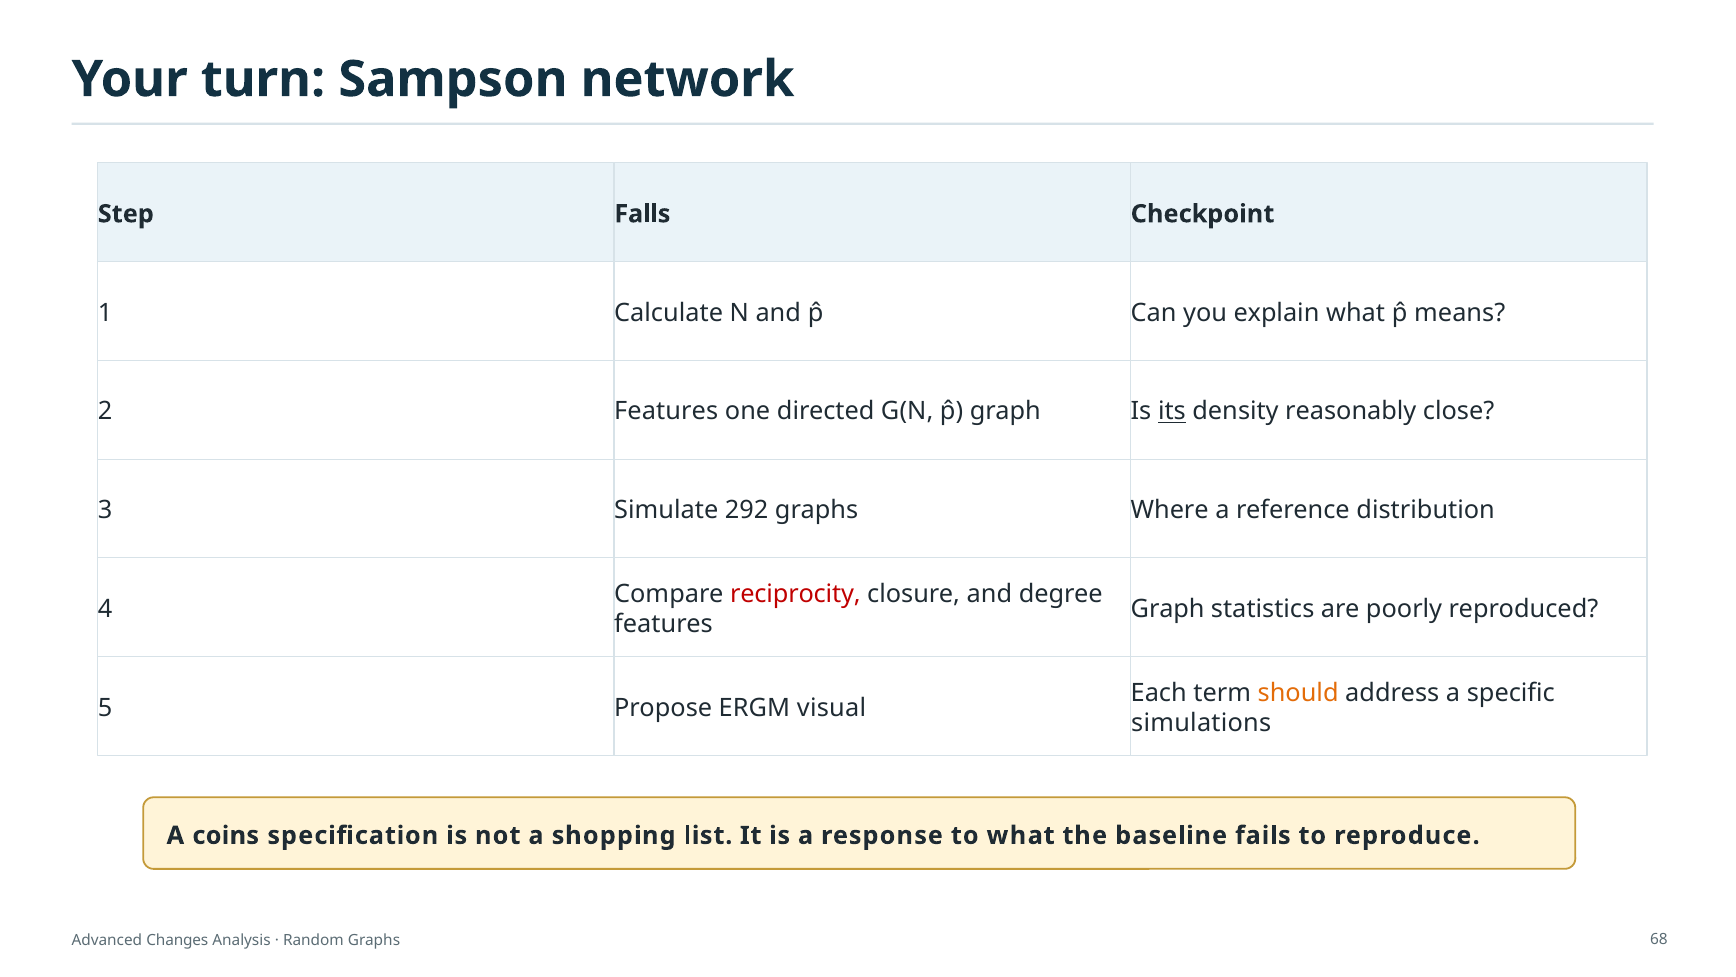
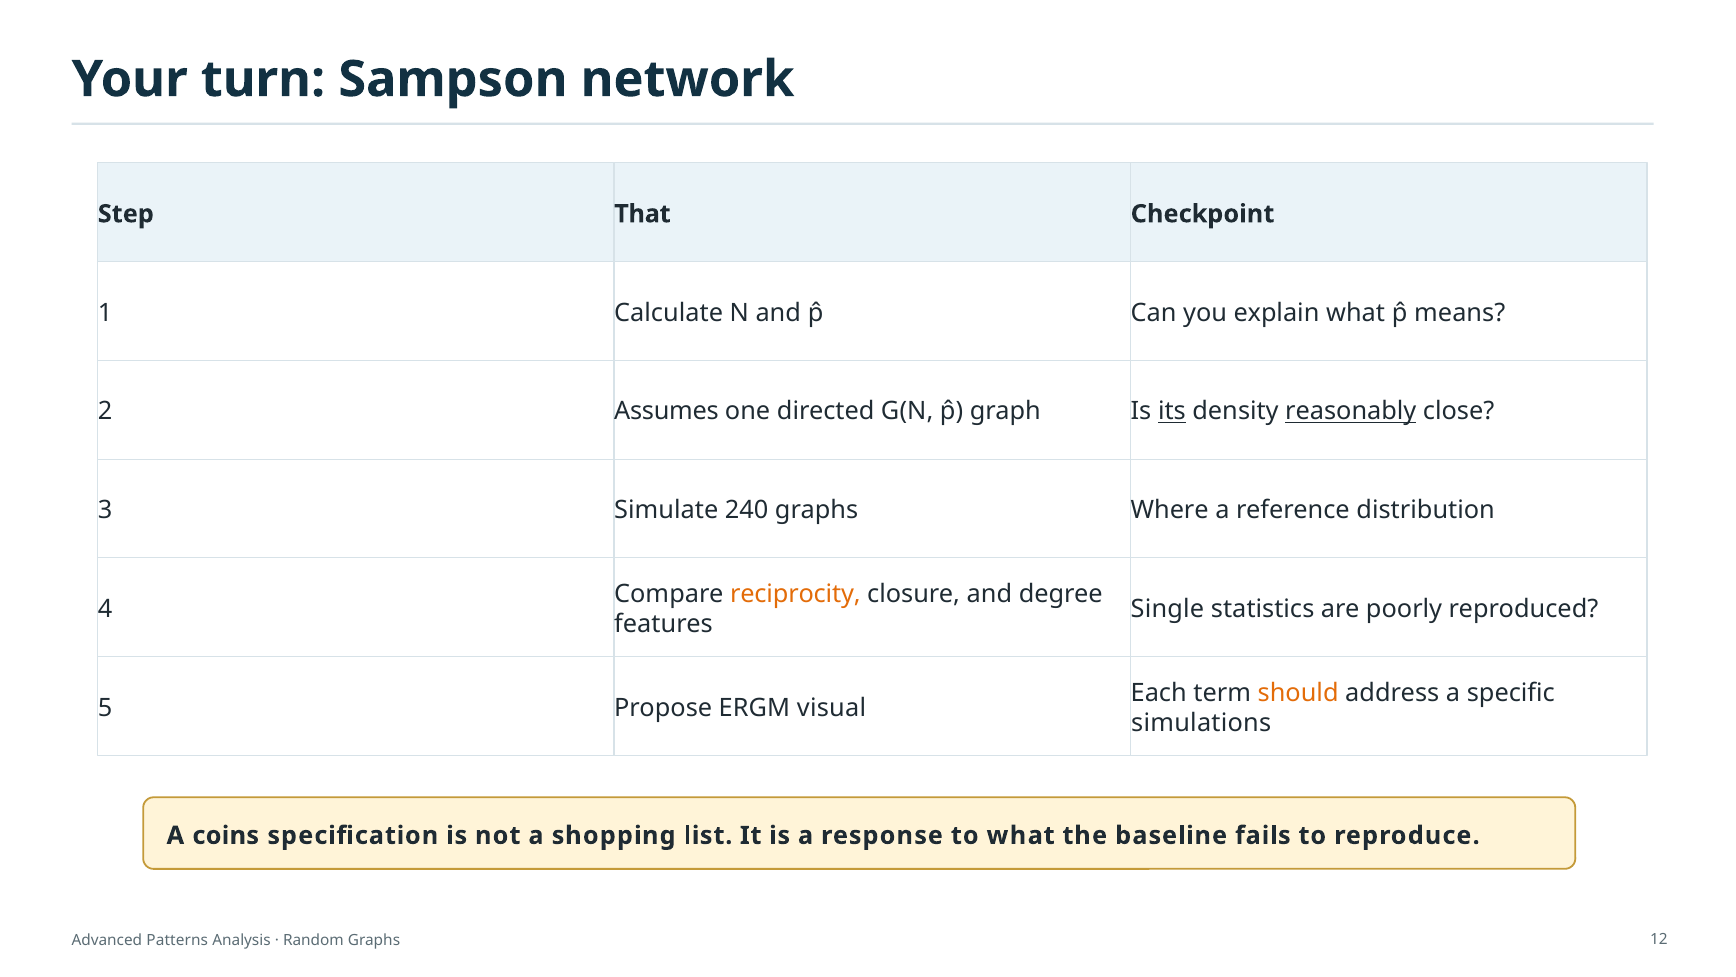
Falls: Falls -> That (642, 214)
2 Features: Features -> Assumes (666, 411)
reasonably underline: none -> present (1351, 411)
292: 292 -> 240 (747, 510)
reciprocity colour: red -> orange (795, 594)
Graph: Graph -> Single (1167, 609)
Changes: Changes -> Patterns (177, 940)
68: 68 -> 12 (1659, 938)
